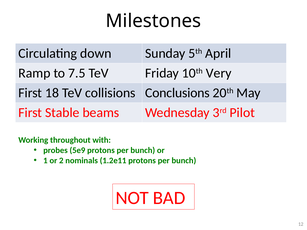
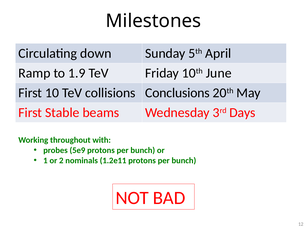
7.5: 7.5 -> 1.9 (77, 73)
Very: Very -> June (219, 73)
18: 18 -> 10 (52, 93)
Pilot: Pilot -> Days (242, 113)
